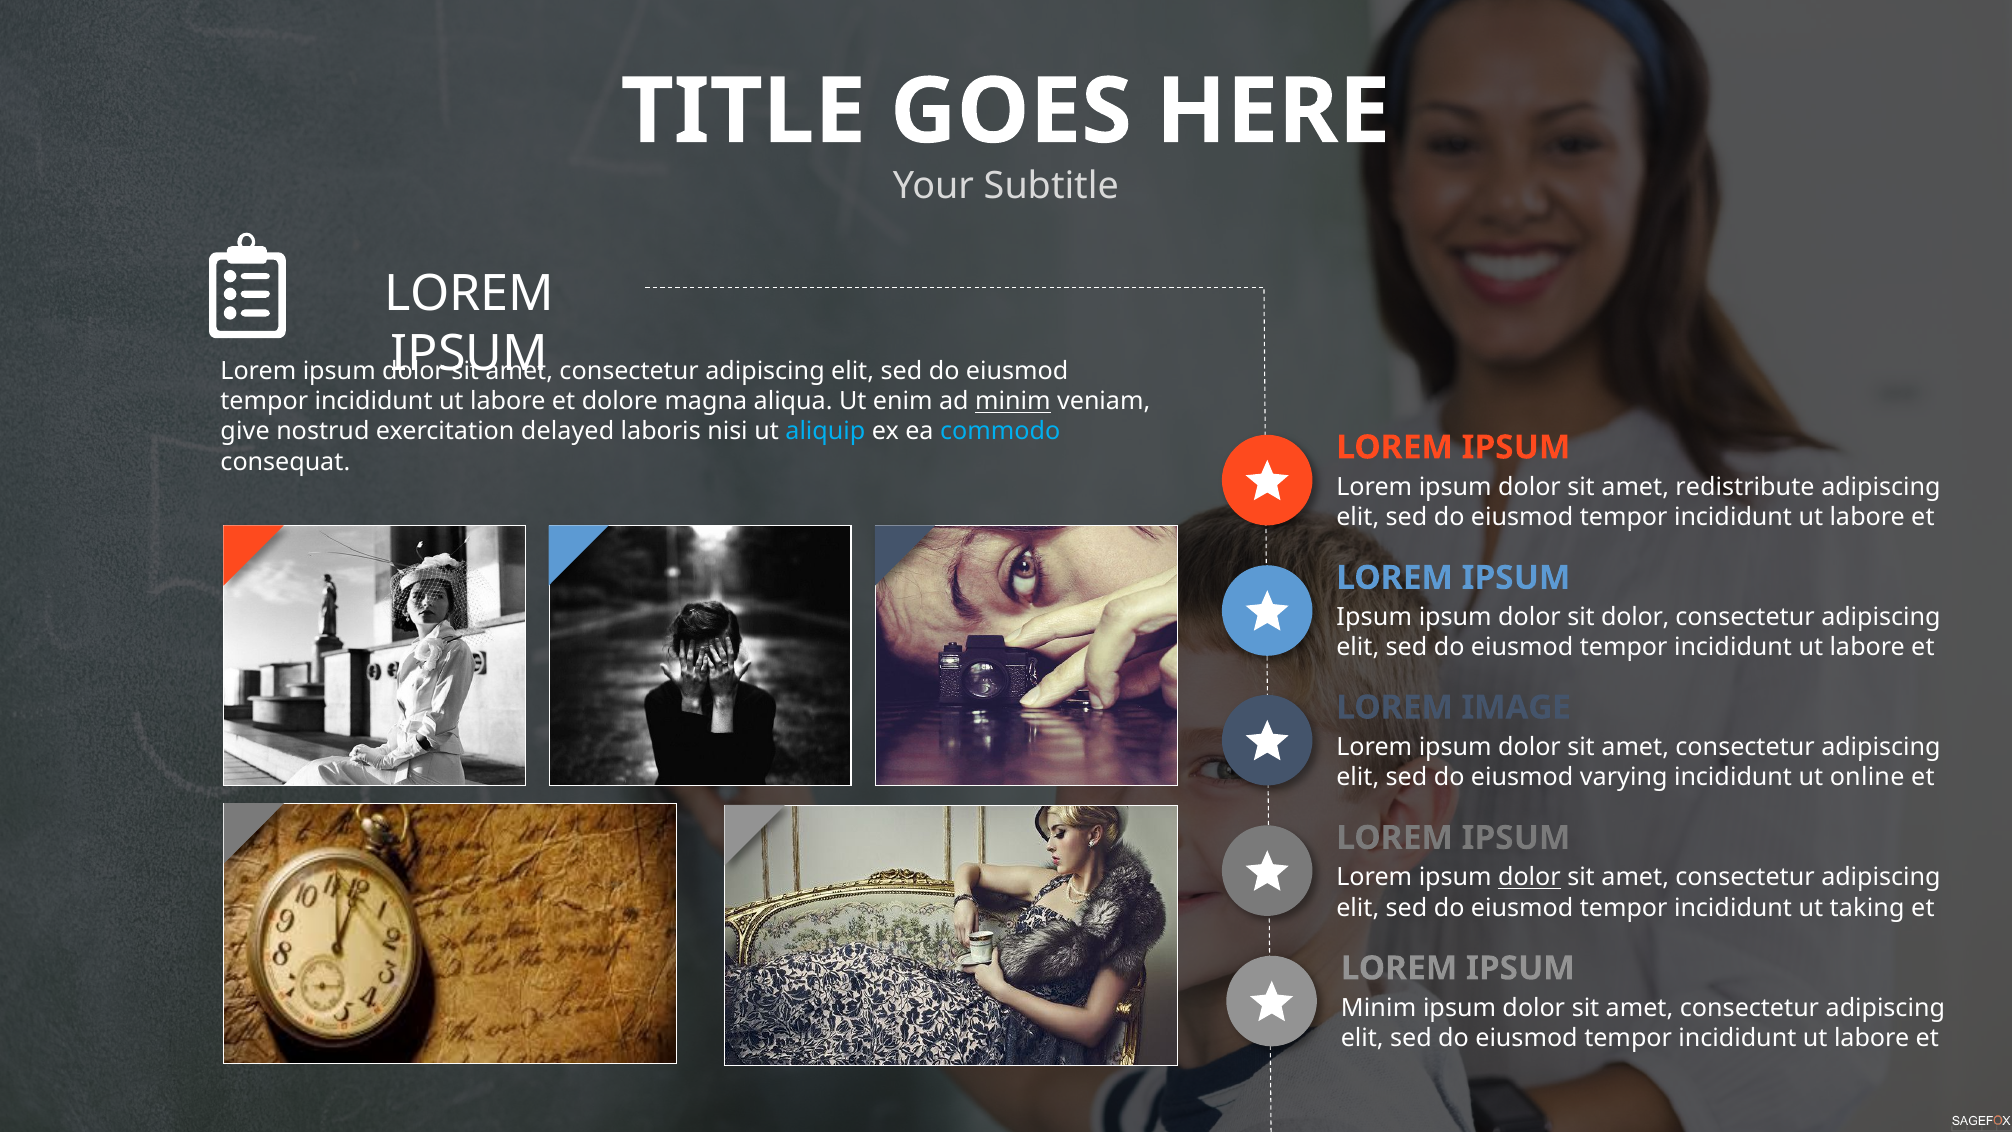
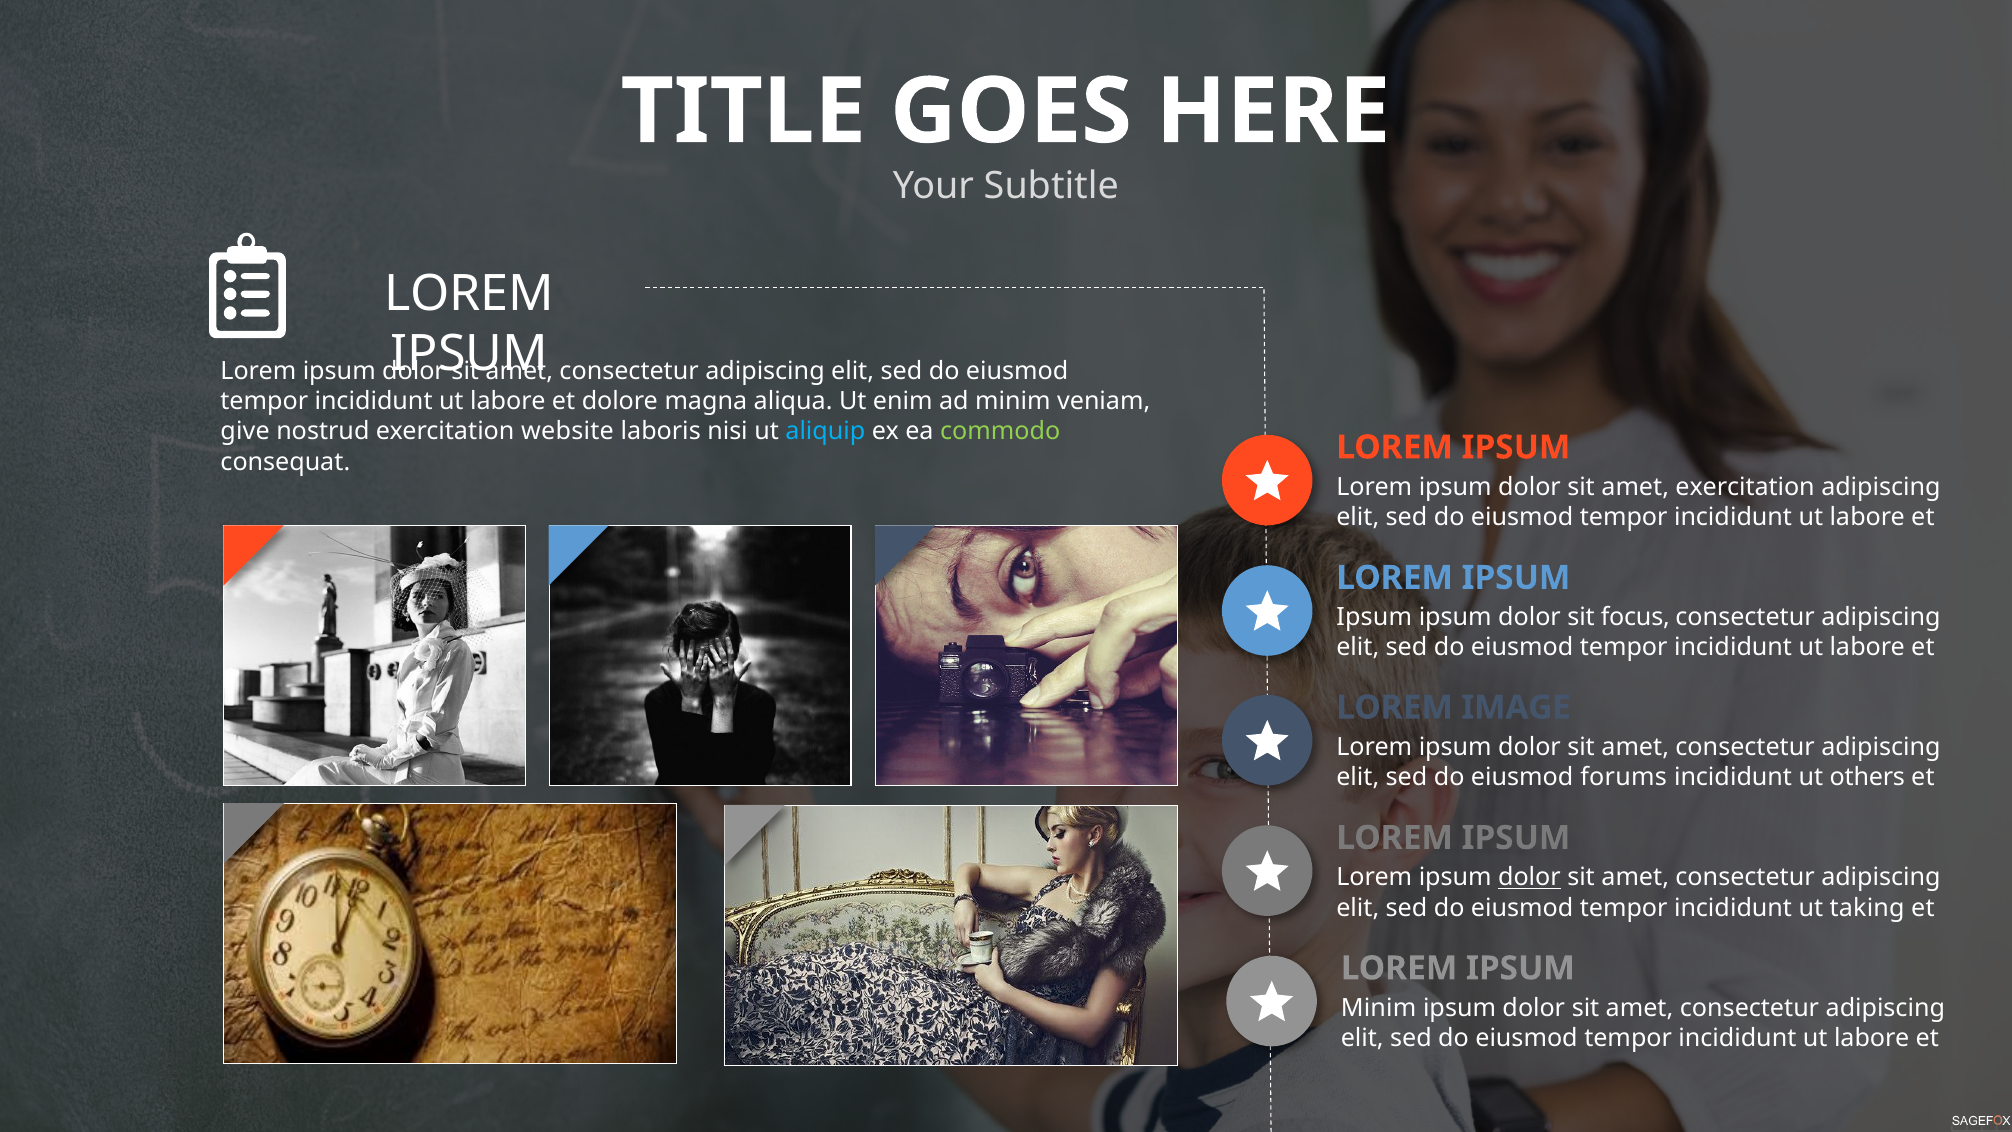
minim underline: present -> none (1013, 401)
delayed: delayed -> website (568, 432)
commodo colour: light blue -> light green (1000, 432)
amet redistribute: redistribute -> exercitation (1745, 487)
sit dolor: dolor -> focus (1635, 617)
varying: varying -> forums (1624, 777)
online: online -> others (1867, 777)
